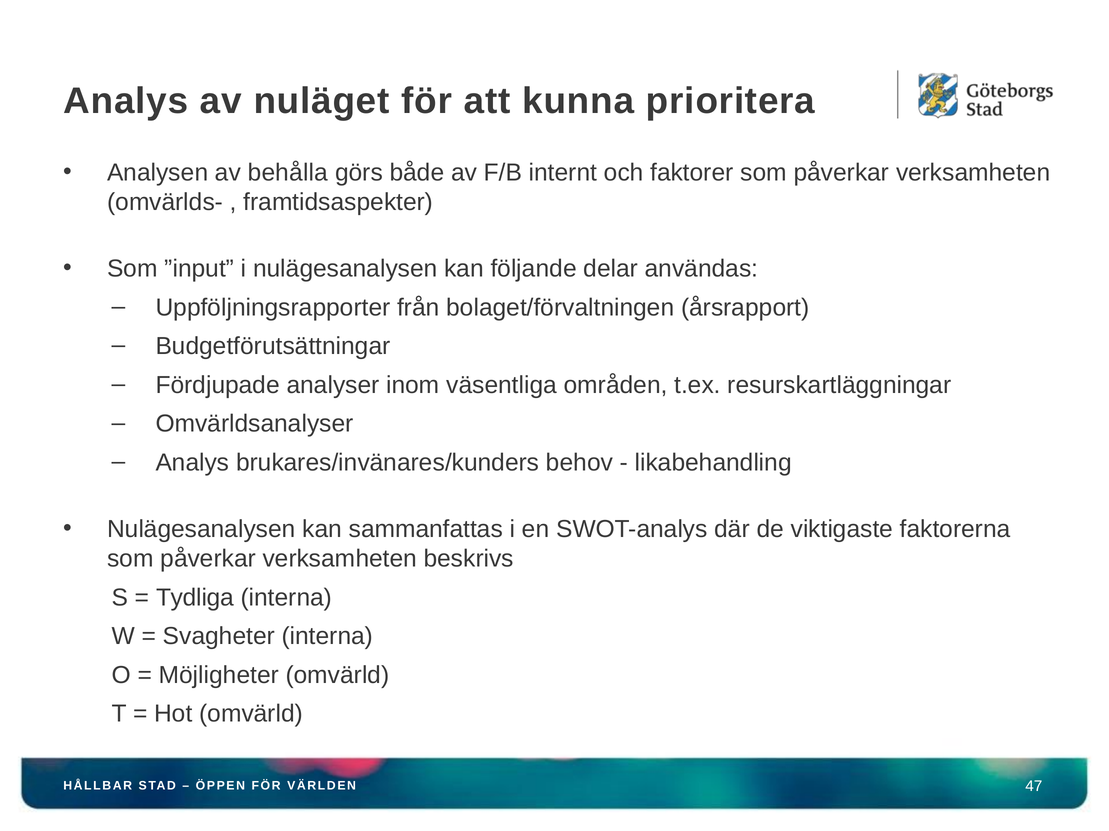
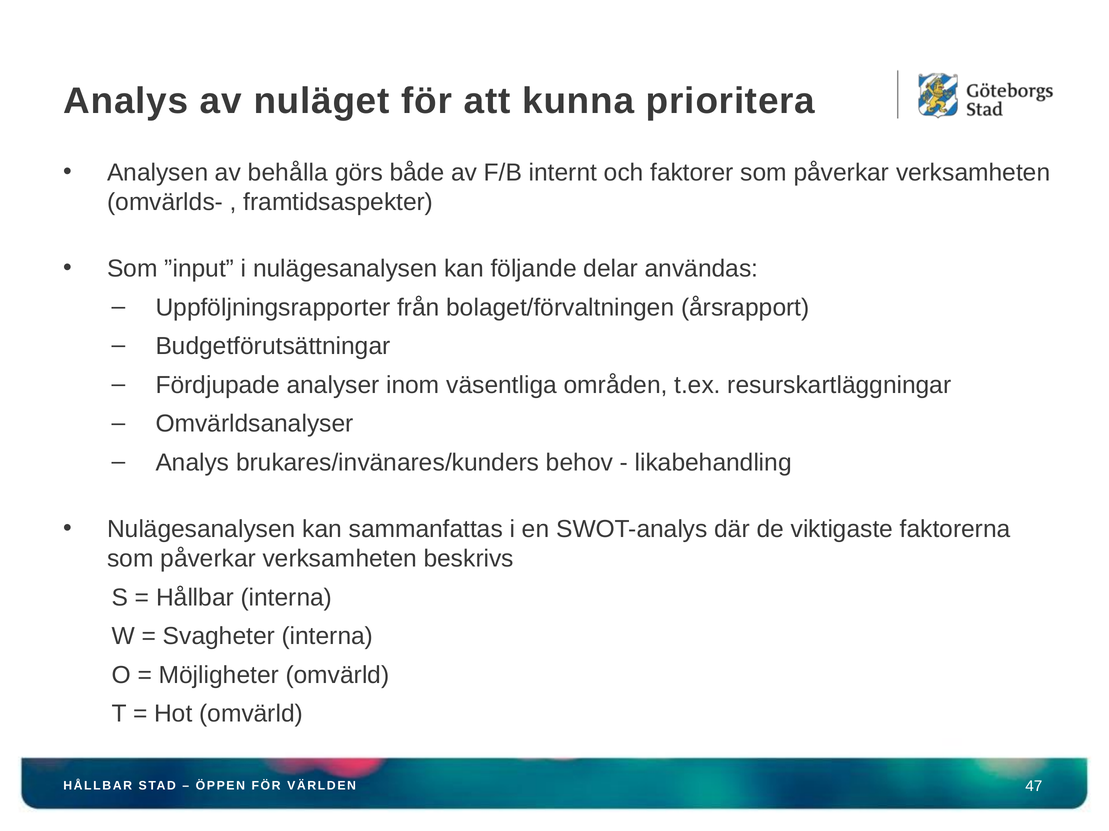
Tydliga: Tydliga -> Hållbar (195, 598)
